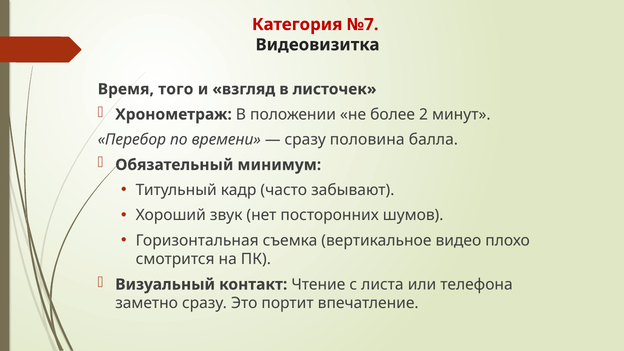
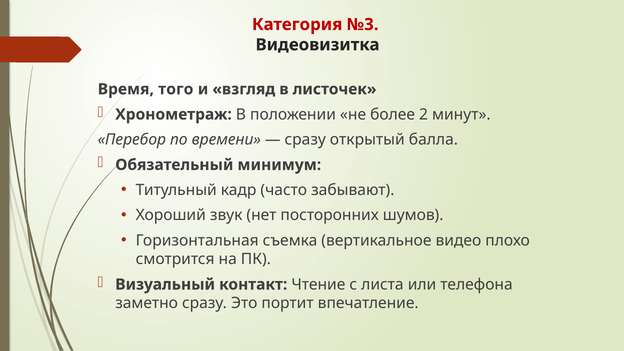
№7: №7 -> №3 (363, 24)
половина: половина -> открытый (367, 140)
